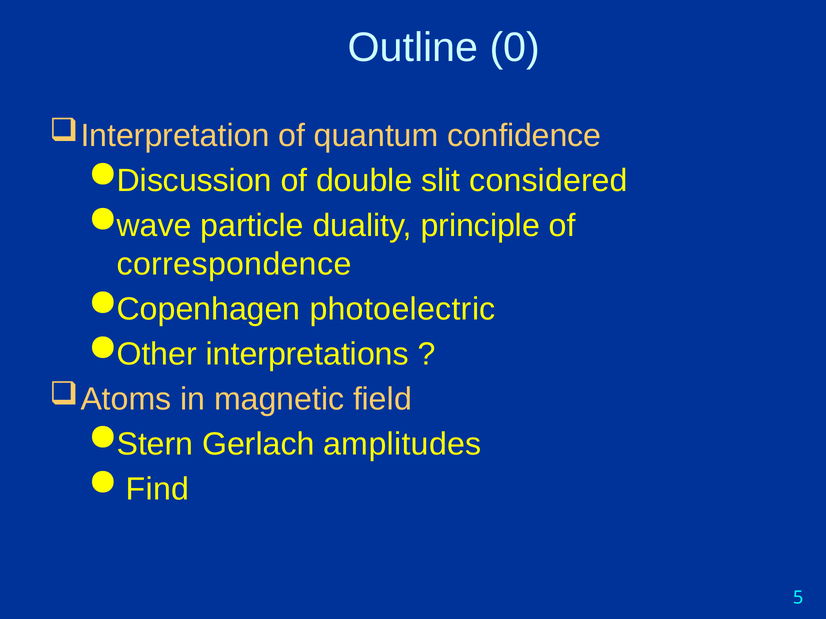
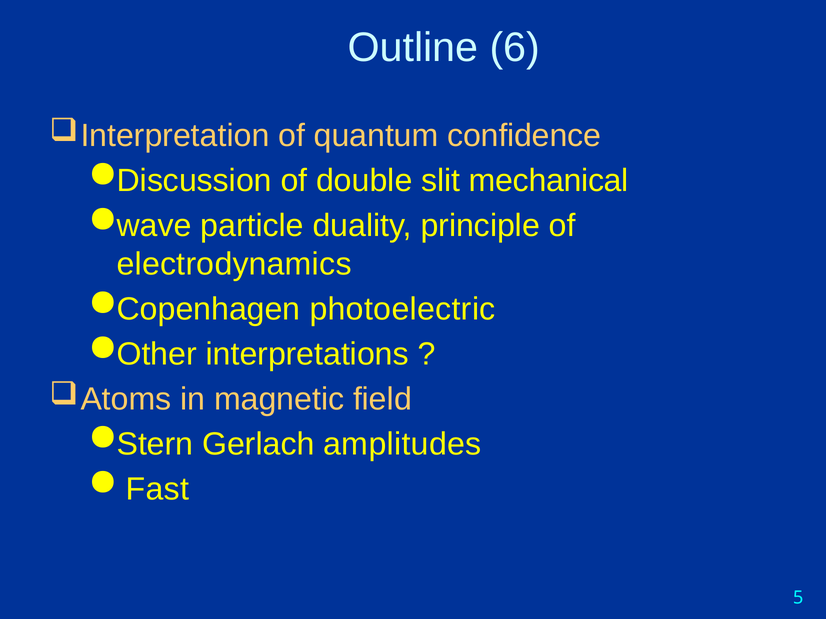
0: 0 -> 6 (515, 48)
considered: considered -> mechanical (549, 181)
correspondence: correspondence -> electrodynamics (234, 264)
Find: Find -> Fast (157, 489)
